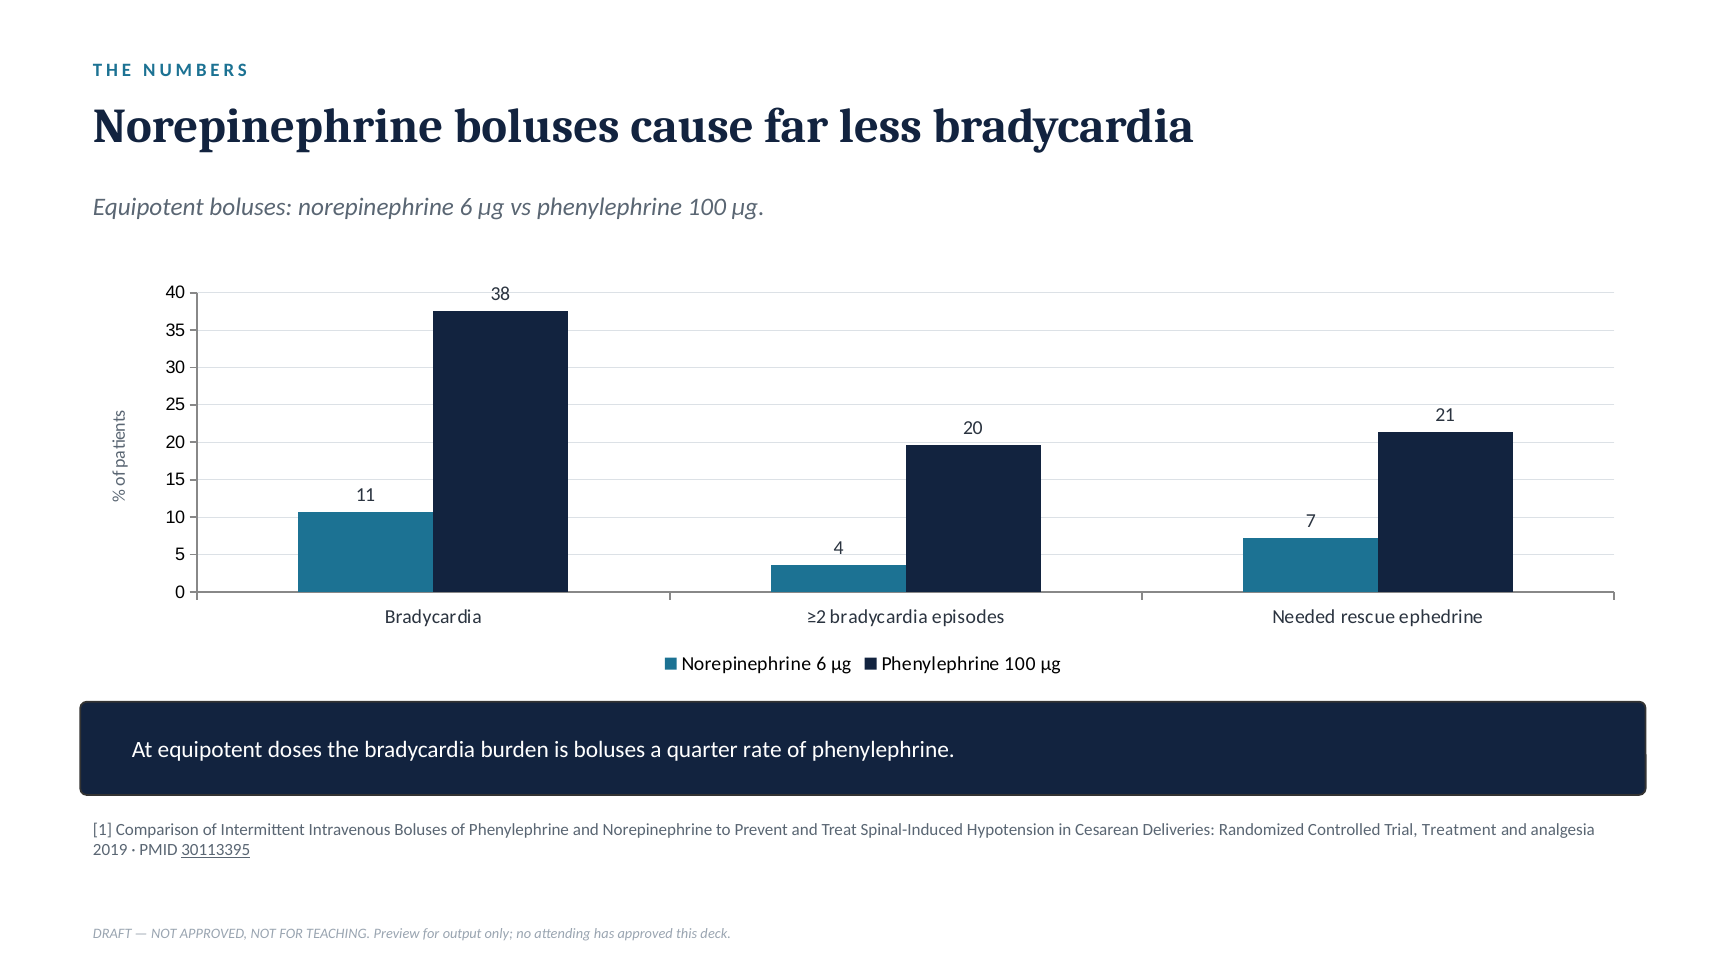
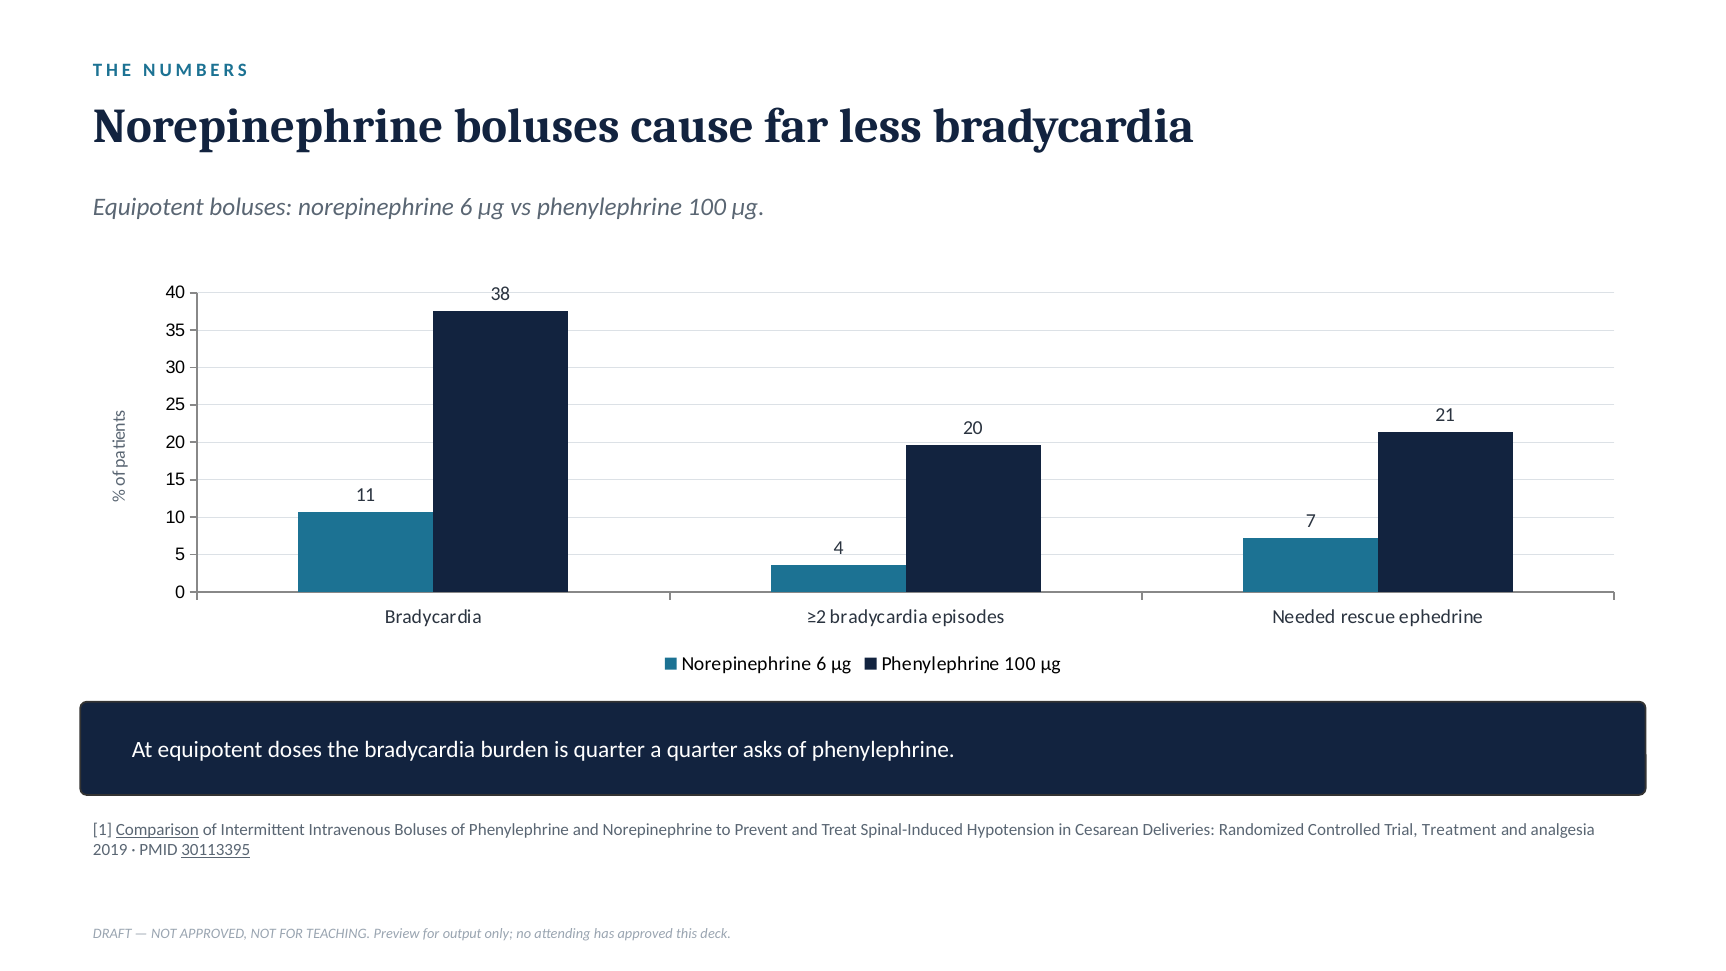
is boluses: boluses -> quarter (609, 750)
rate: rate -> asks (763, 750)
Comparison underline: none -> present (157, 830)
